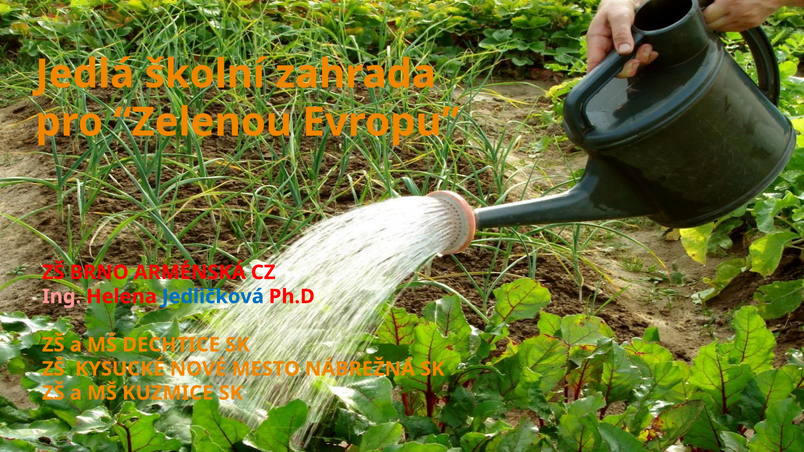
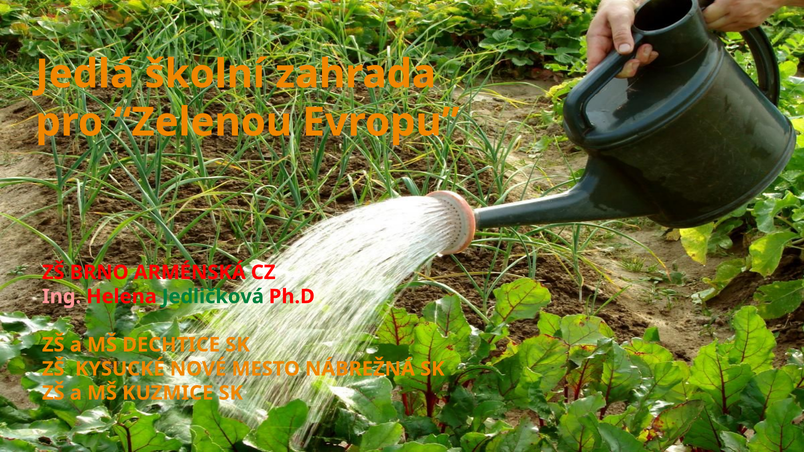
Jedličková colour: blue -> green (213, 297)
